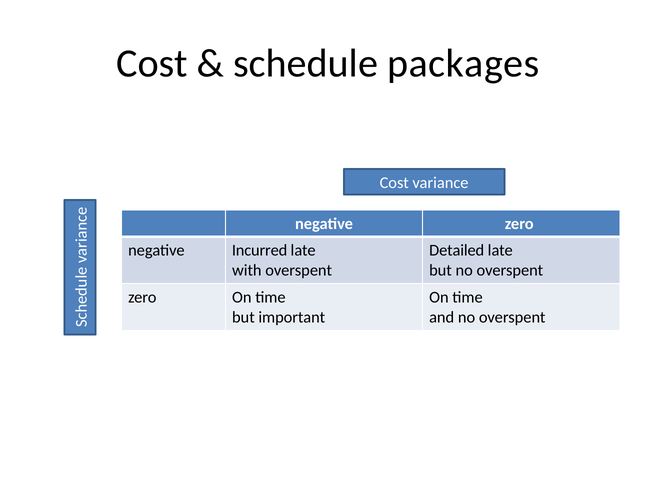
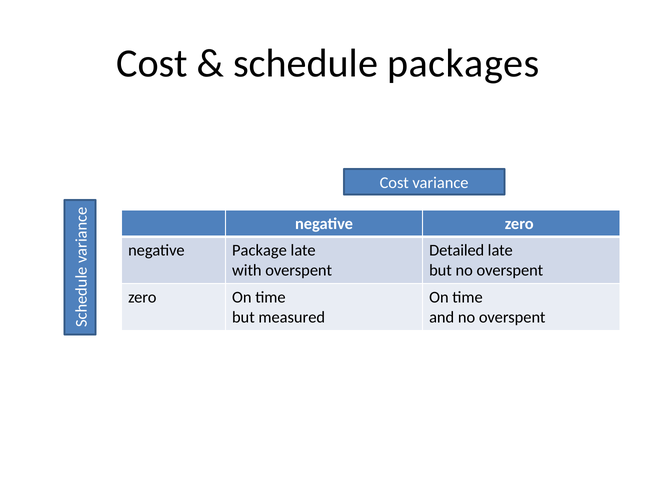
Incurred: Incurred -> Package (259, 250)
important: important -> measured (292, 317)
